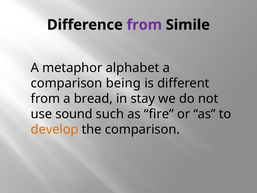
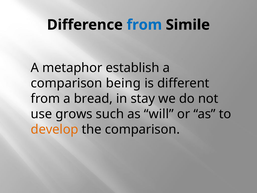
from colour: purple -> blue (144, 25)
alphabet: alphabet -> establish (133, 68)
sound: sound -> grows (74, 114)
fire: fire -> will (159, 114)
